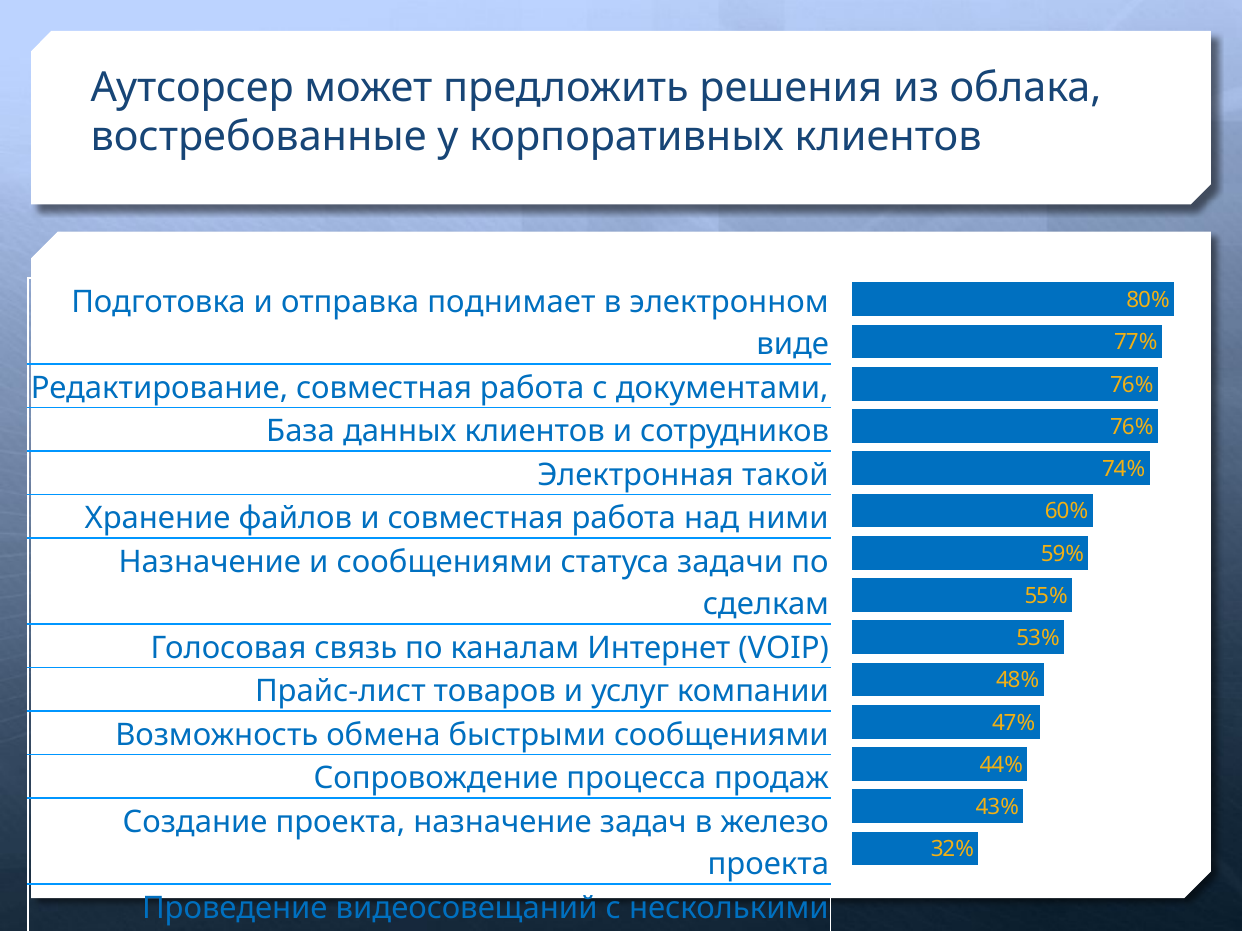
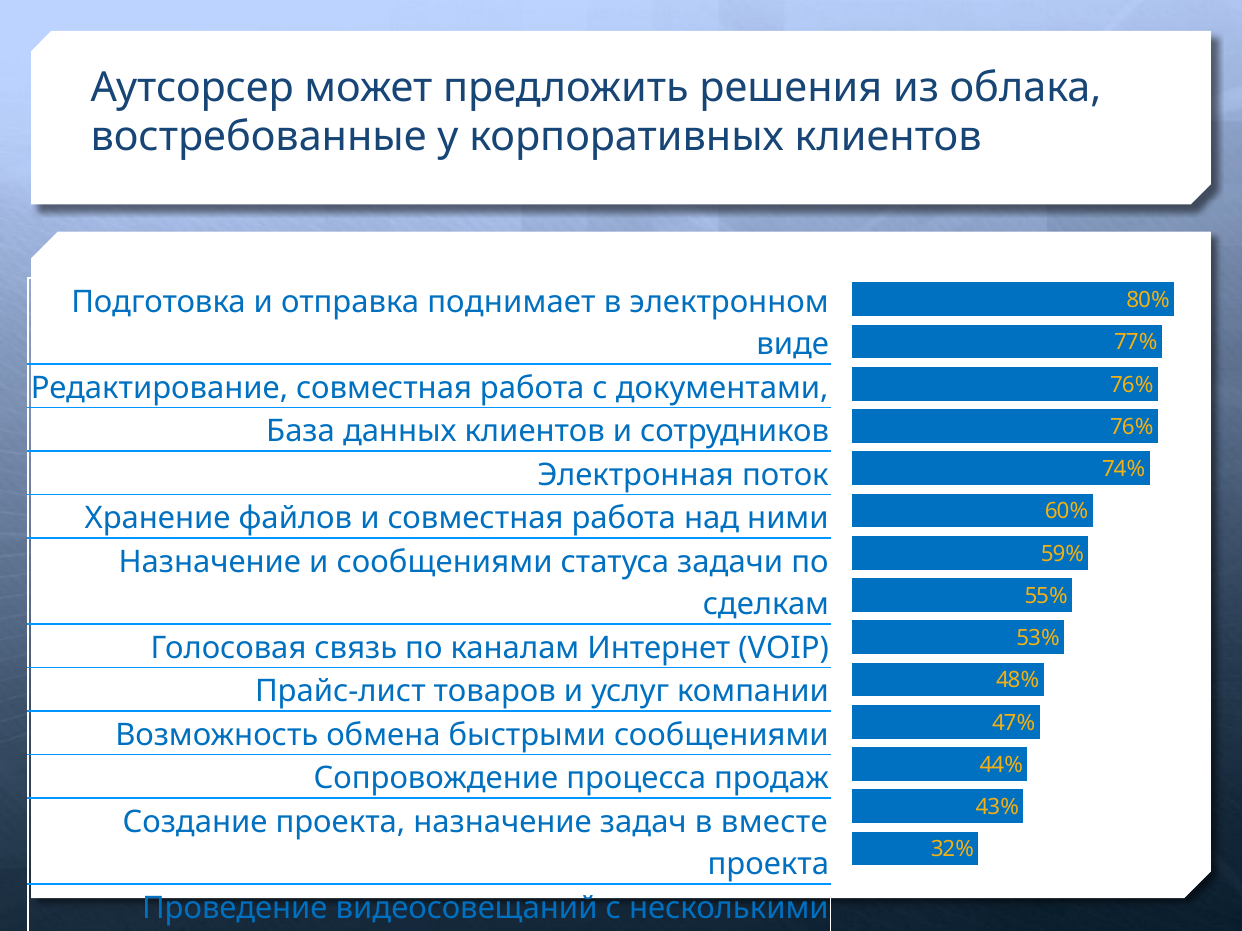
такой: такой -> поток (785, 475)
железо: железо -> вместе (774, 823)
